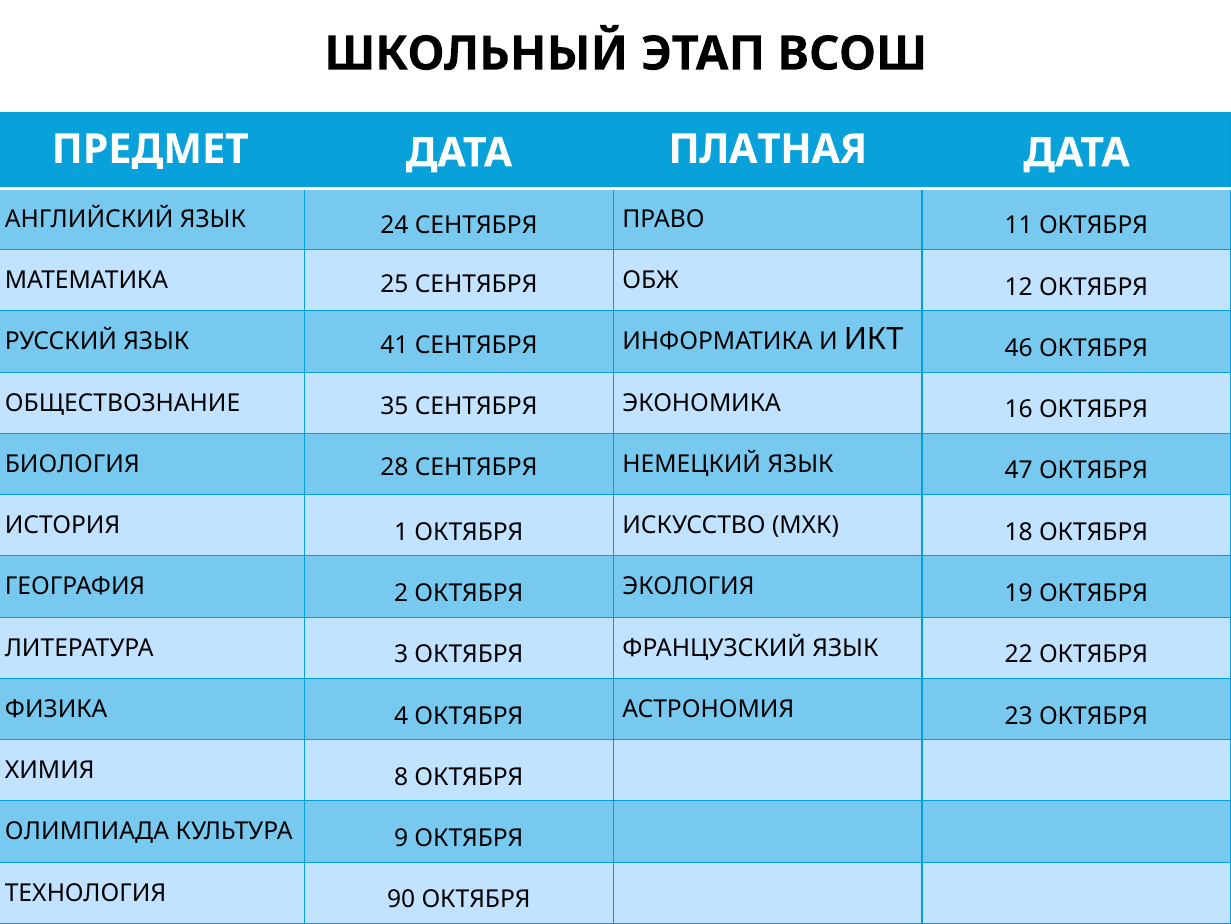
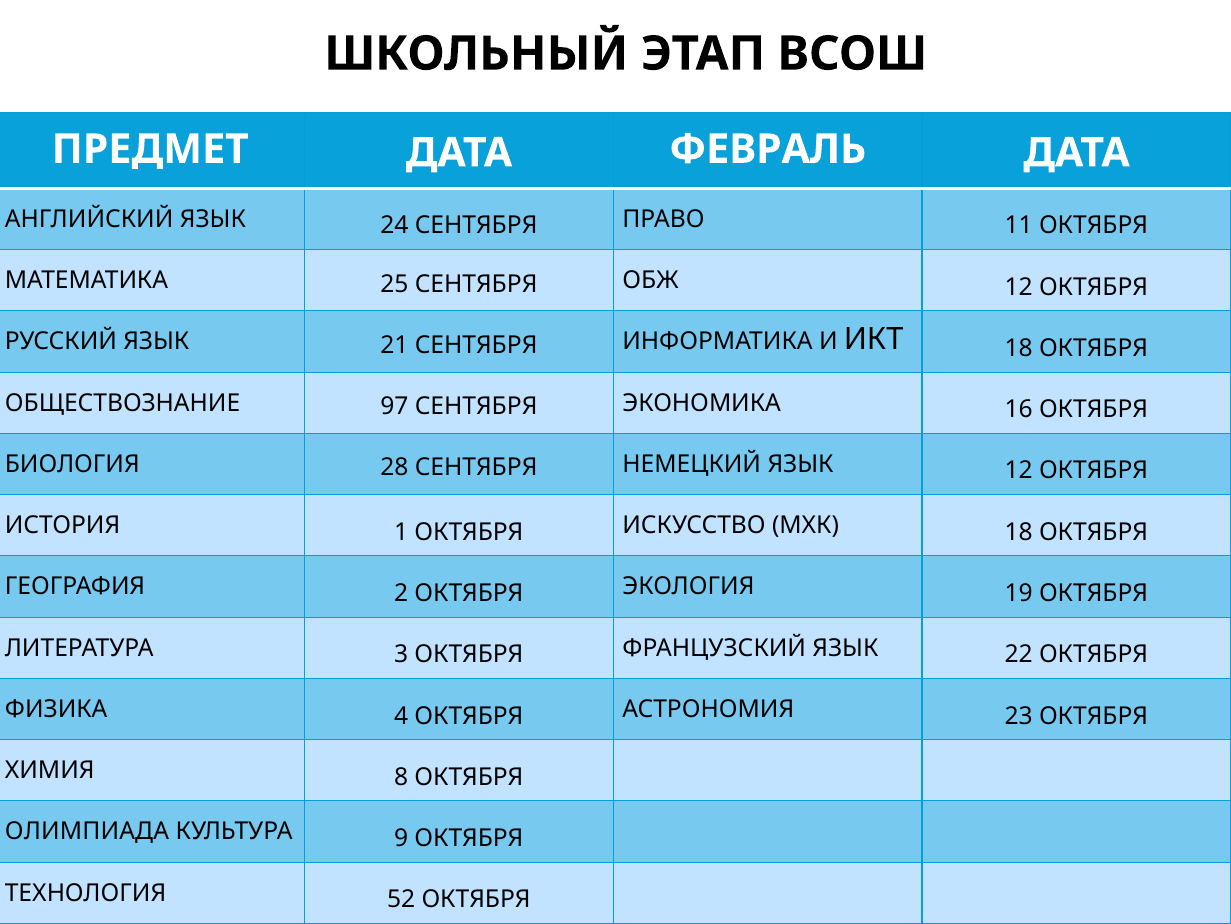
ПЛАТНАЯ: ПЛАТНАЯ -> ФЕВРАЛЬ (768, 149)
41: 41 -> 21 (394, 345)
ИКТ 46: 46 -> 18 (1019, 348)
35: 35 -> 97 (394, 406)
ЯЗЫК 47: 47 -> 12 (1019, 470)
90: 90 -> 52 (401, 899)
